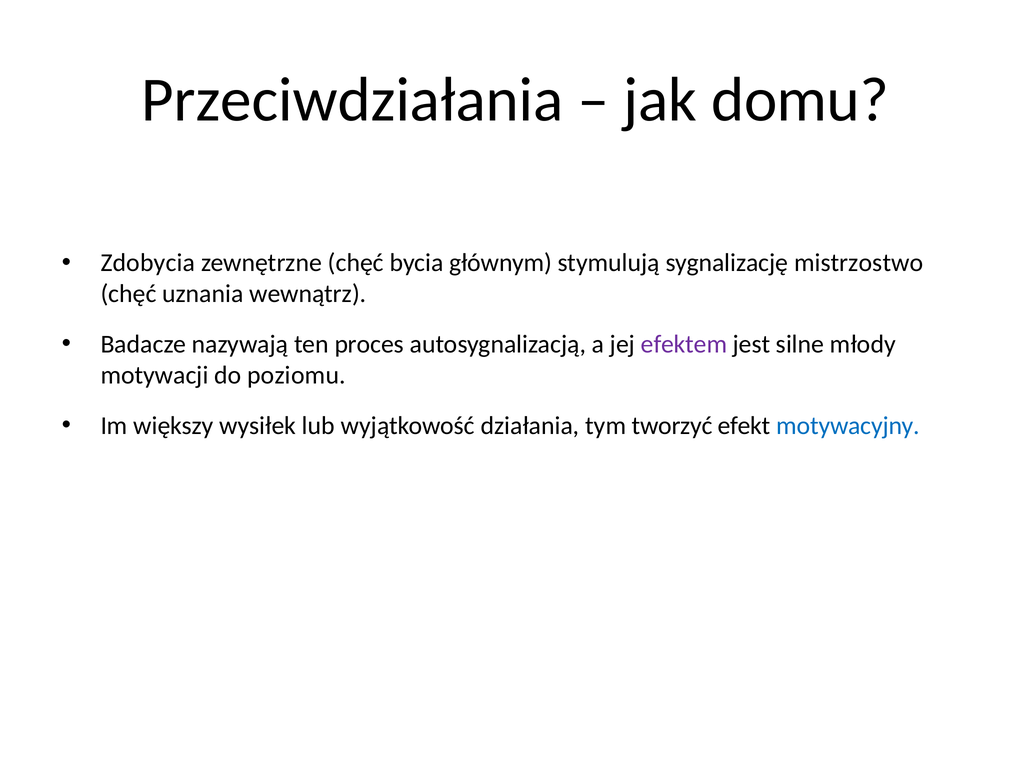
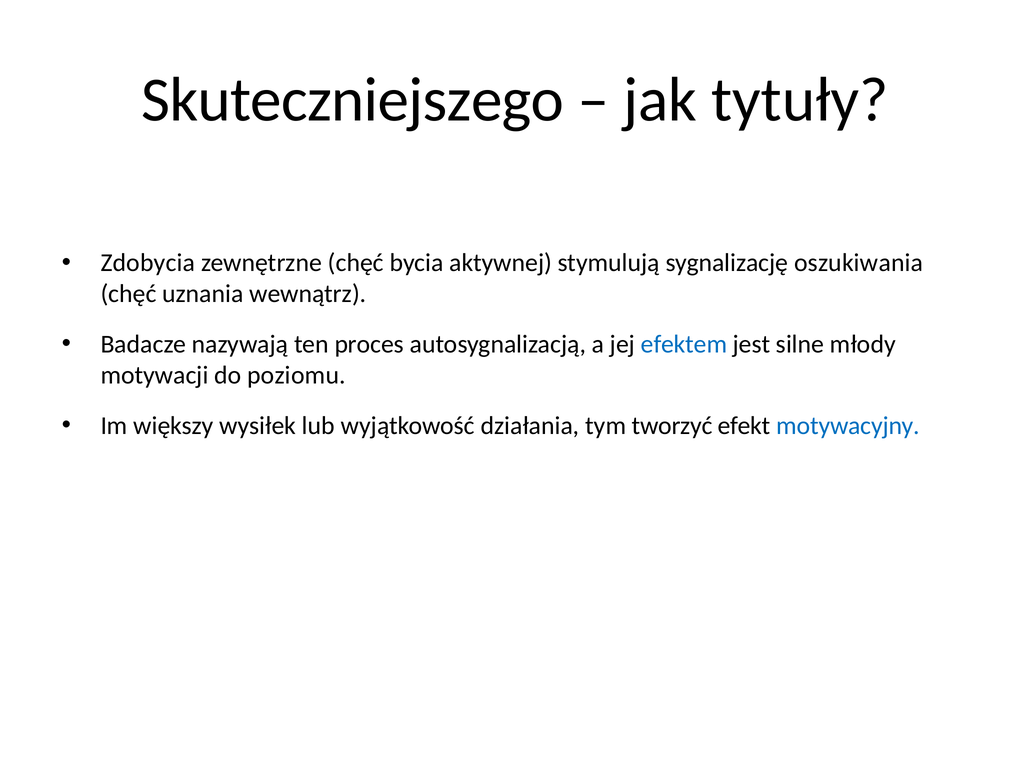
Przeciwdziałania: Przeciwdziałania -> Skuteczniejszego (353, 100)
domu: domu -> tytuły (800, 100)
głównym: głównym -> aktywnej (501, 263)
mistrzostwo: mistrzostwo -> oszukiwania (859, 263)
efektem colour: purple -> blue (684, 344)
